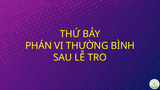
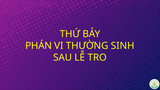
BÌNH: BÌNH -> SINH (123, 46)
